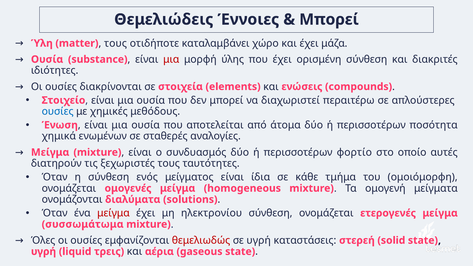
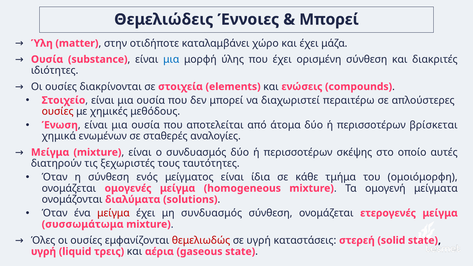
τους: τους -> στην (116, 43)
μια colour: red -> blue (171, 59)
ουσίες colour: blue -> red (58, 111)
ποσότητα: ποσότητα -> βρίσκεται (434, 125)
φορτίο: φορτίο -> σκέψης (354, 152)
μη ηλεκτρονίου: ηλεκτρονίου -> συνδυασμός (212, 213)
